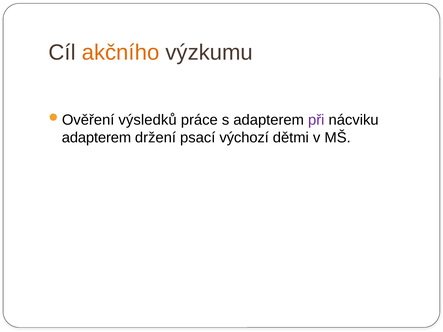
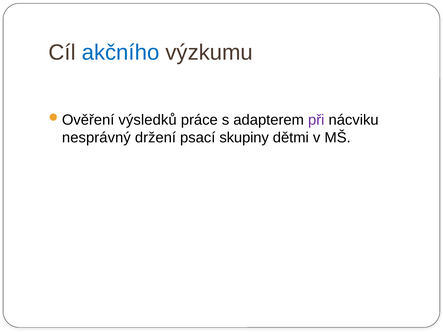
akčního colour: orange -> blue (121, 52)
adapterem: adapterem -> nesprávný (96, 138)
výchozí: výchozí -> skupiny (244, 138)
